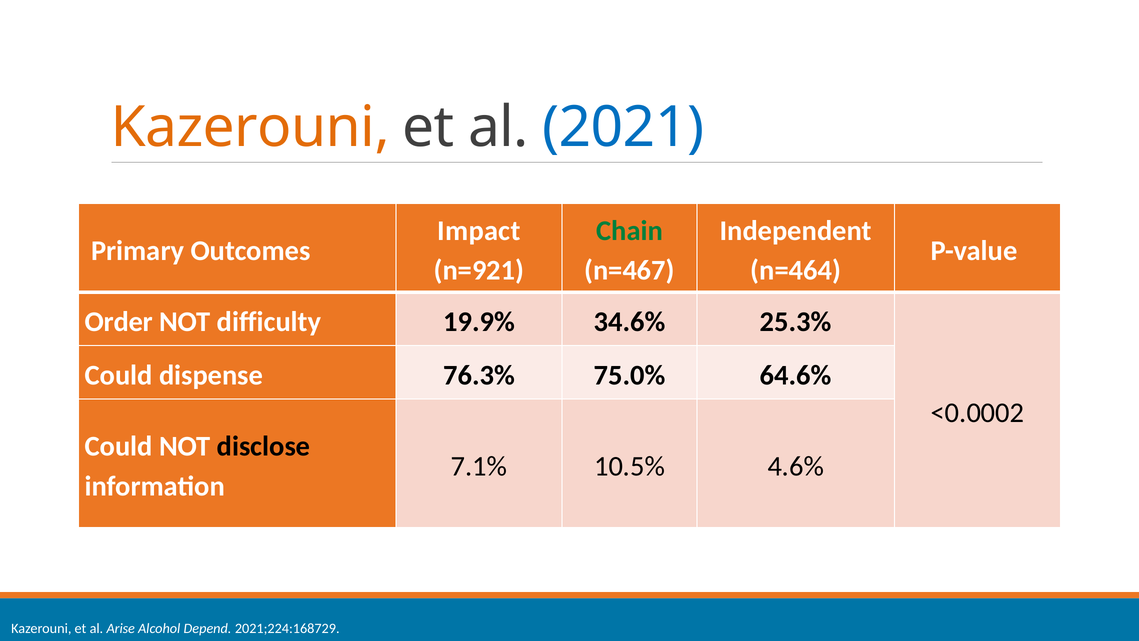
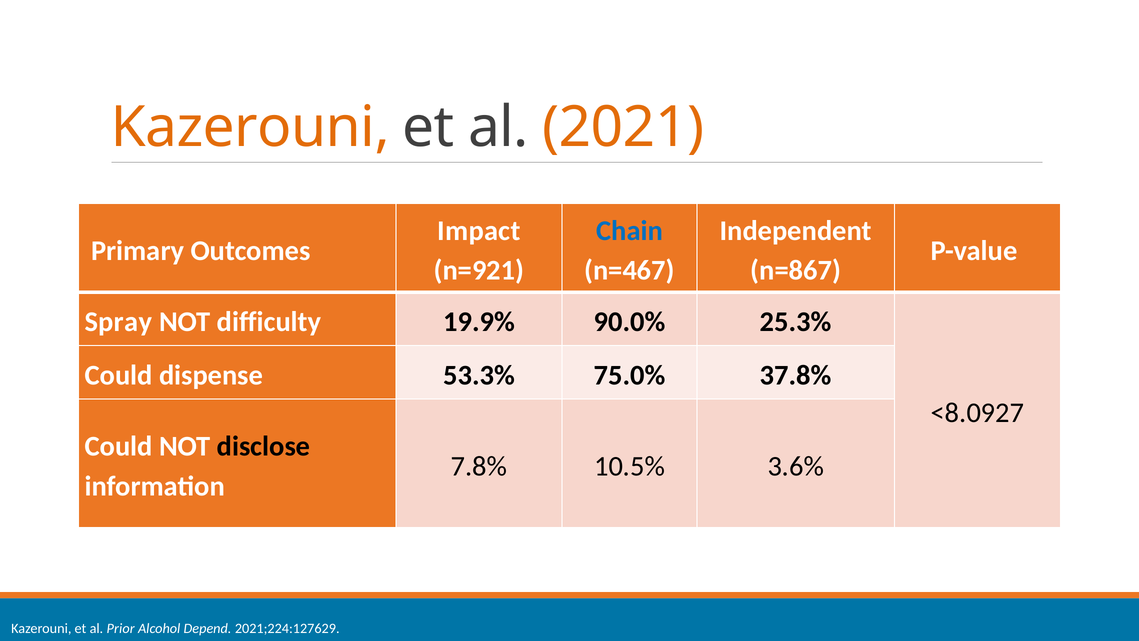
2021 colour: blue -> orange (623, 128)
Chain colour: green -> blue (630, 231)
n=464: n=464 -> n=867 (796, 270)
Order: Order -> Spray (118, 322)
34.6%: 34.6% -> 90.0% (630, 322)
76.3%: 76.3% -> 53.3% (479, 375)
64.6%: 64.6% -> 37.8% (796, 375)
<0.0002: <0.0002 -> <8.0927 (978, 413)
7.1%: 7.1% -> 7.8% (479, 466)
4.6%: 4.6% -> 3.6% (796, 466)
Arise: Arise -> Prior (121, 628)
2021;224:168729: 2021;224:168729 -> 2021;224:127629 (287, 628)
